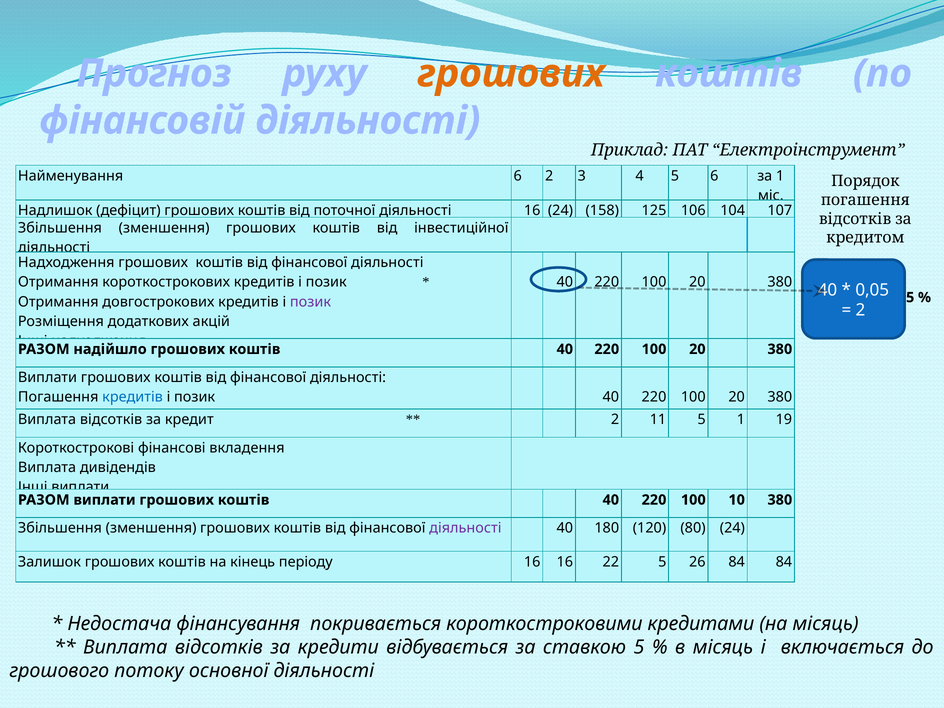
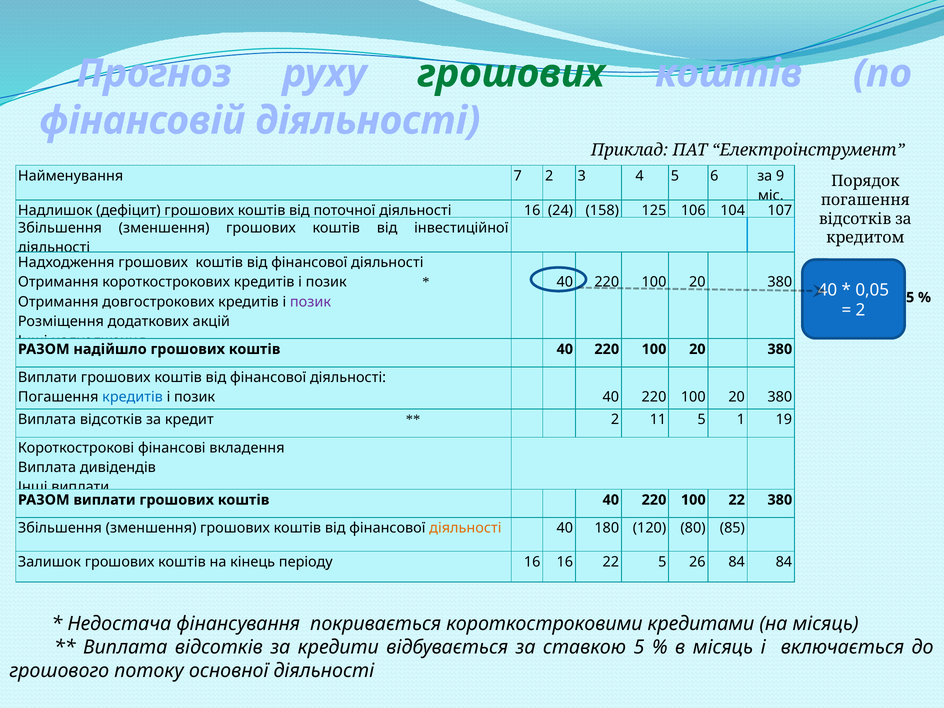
грошових colour: orange -> green (511, 74)
Найменування 6: 6 -> 7 (518, 176)
за 1: 1 -> 9 (780, 176)
100 10: 10 -> 22 (737, 500)
діяльності colour: purple -> orange (465, 528)
80 24: 24 -> 85 (732, 528)
